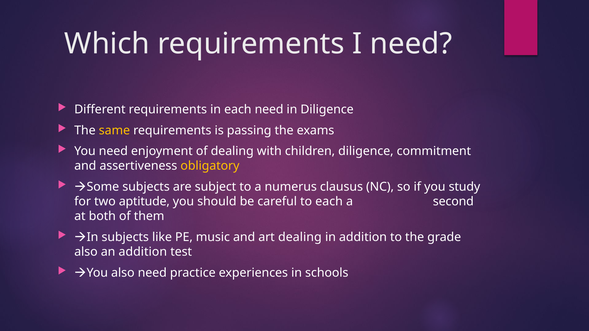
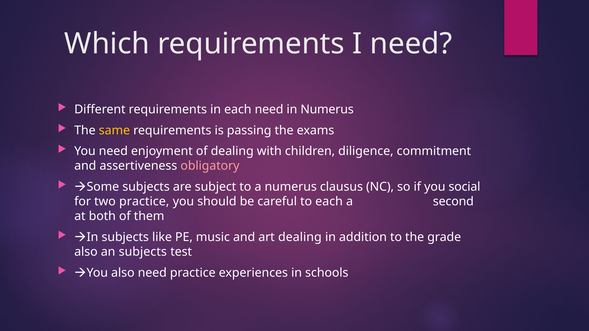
in Diligence: Diligence -> Numerus (327, 110)
obligatory colour: yellow -> pink (210, 166)
study: study -> social (464, 187)
two aptitude: aptitude -> practice (144, 202)
an addition: addition -> subjects (143, 252)
